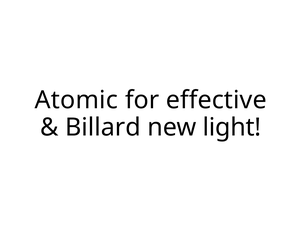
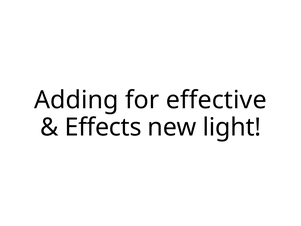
Atomic: Atomic -> Adding (76, 100)
Billard: Billard -> Effects (103, 127)
